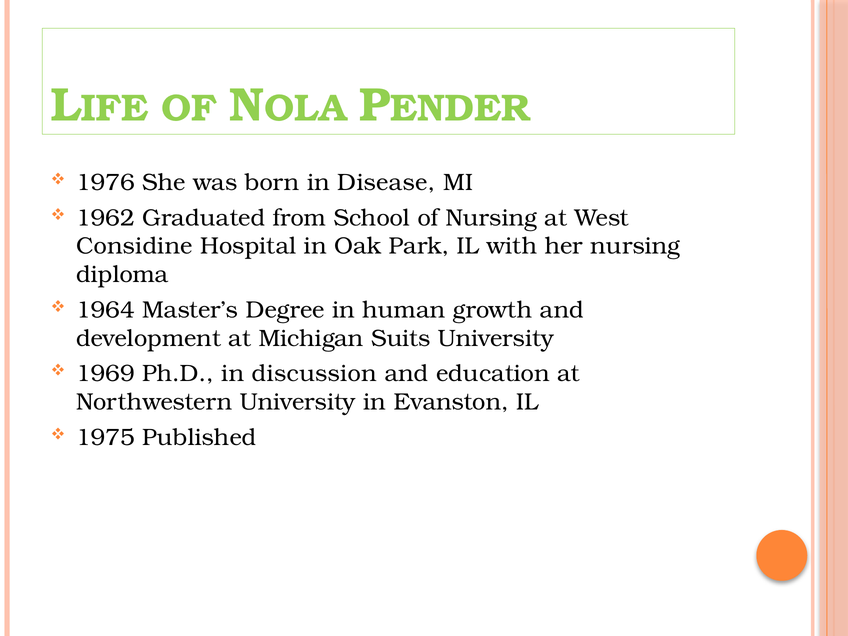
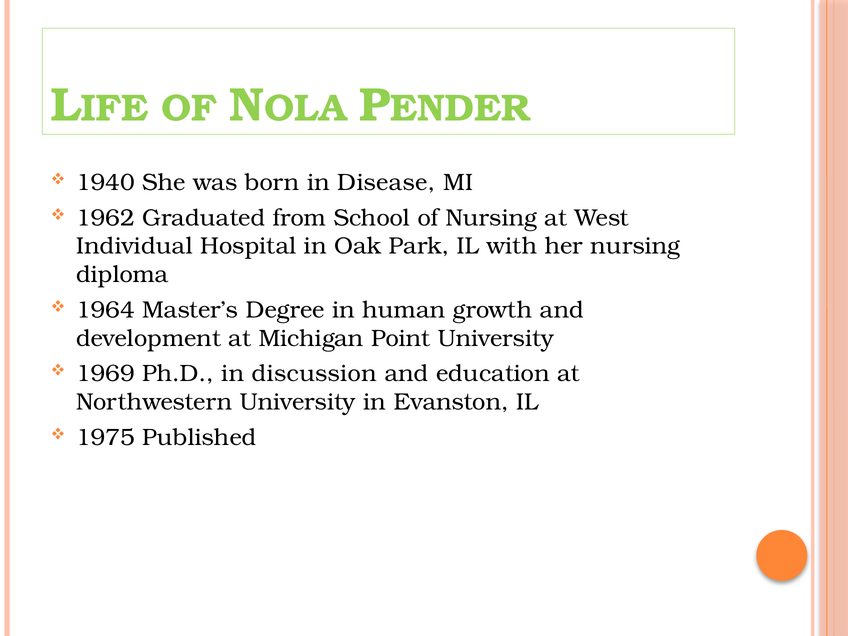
1976: 1976 -> 1940 (105, 183)
Considine: Considine -> Individual (134, 246)
Suits: Suits -> Point (401, 338)
